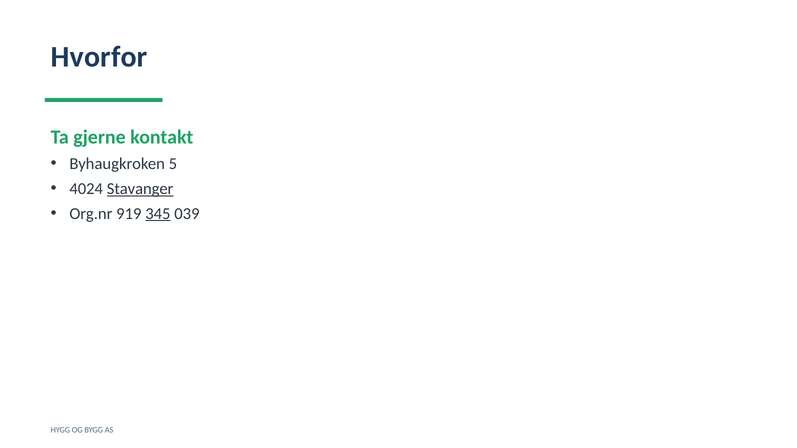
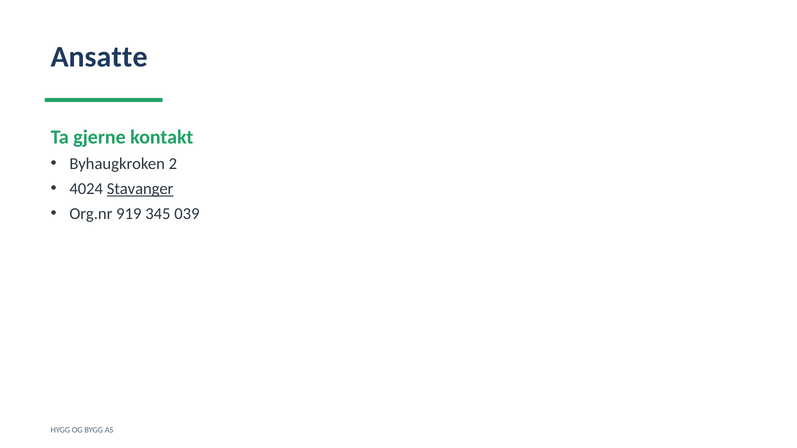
Hvorfor: Hvorfor -> Ansatte (99, 57)
5: 5 -> 2 (173, 164)
345 underline: present -> none (158, 214)
